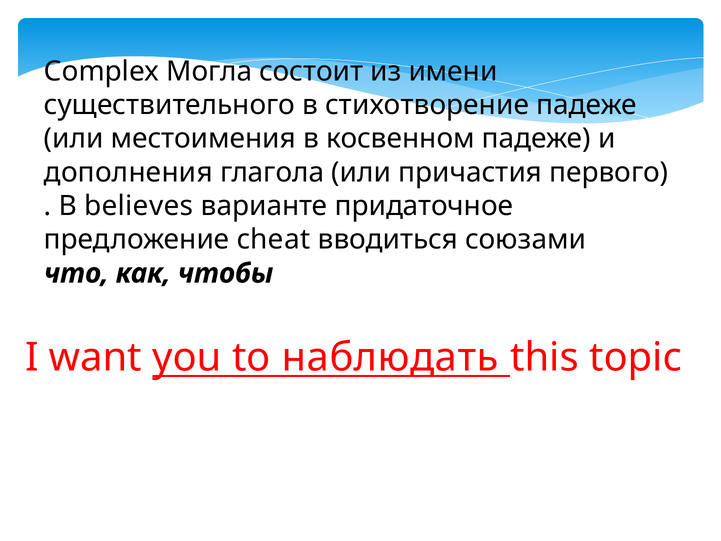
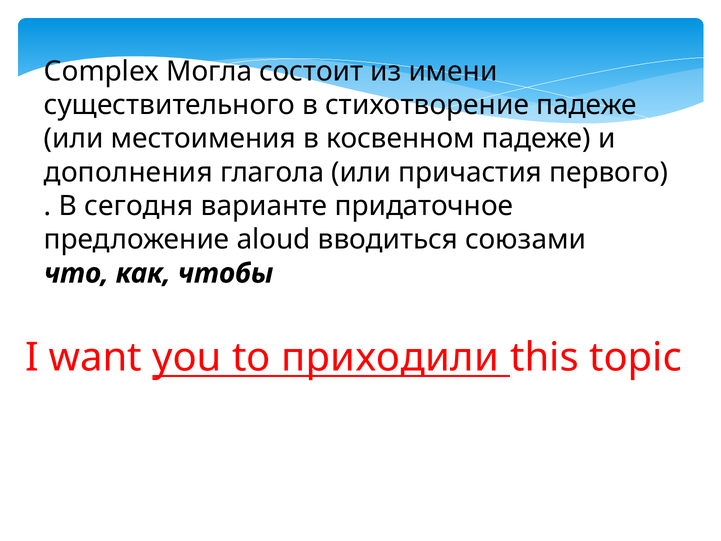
believes: believes -> сегодня (139, 206)
cheat: cheat -> aloud (274, 240)
наблюдать: наблюдать -> приходили (390, 358)
